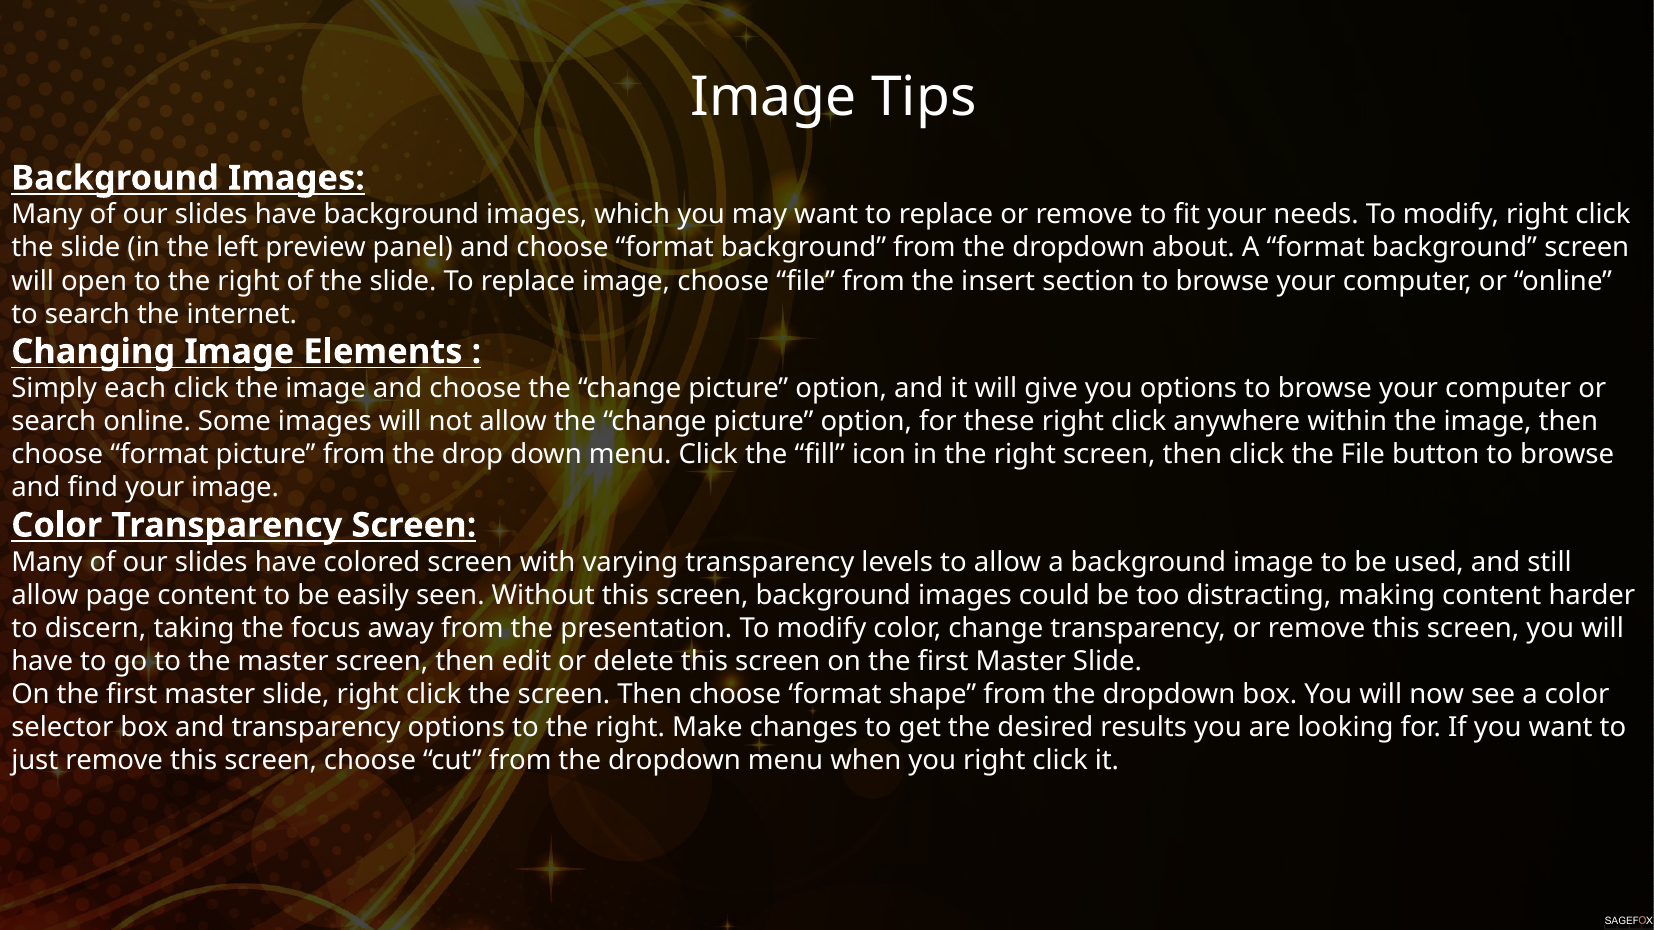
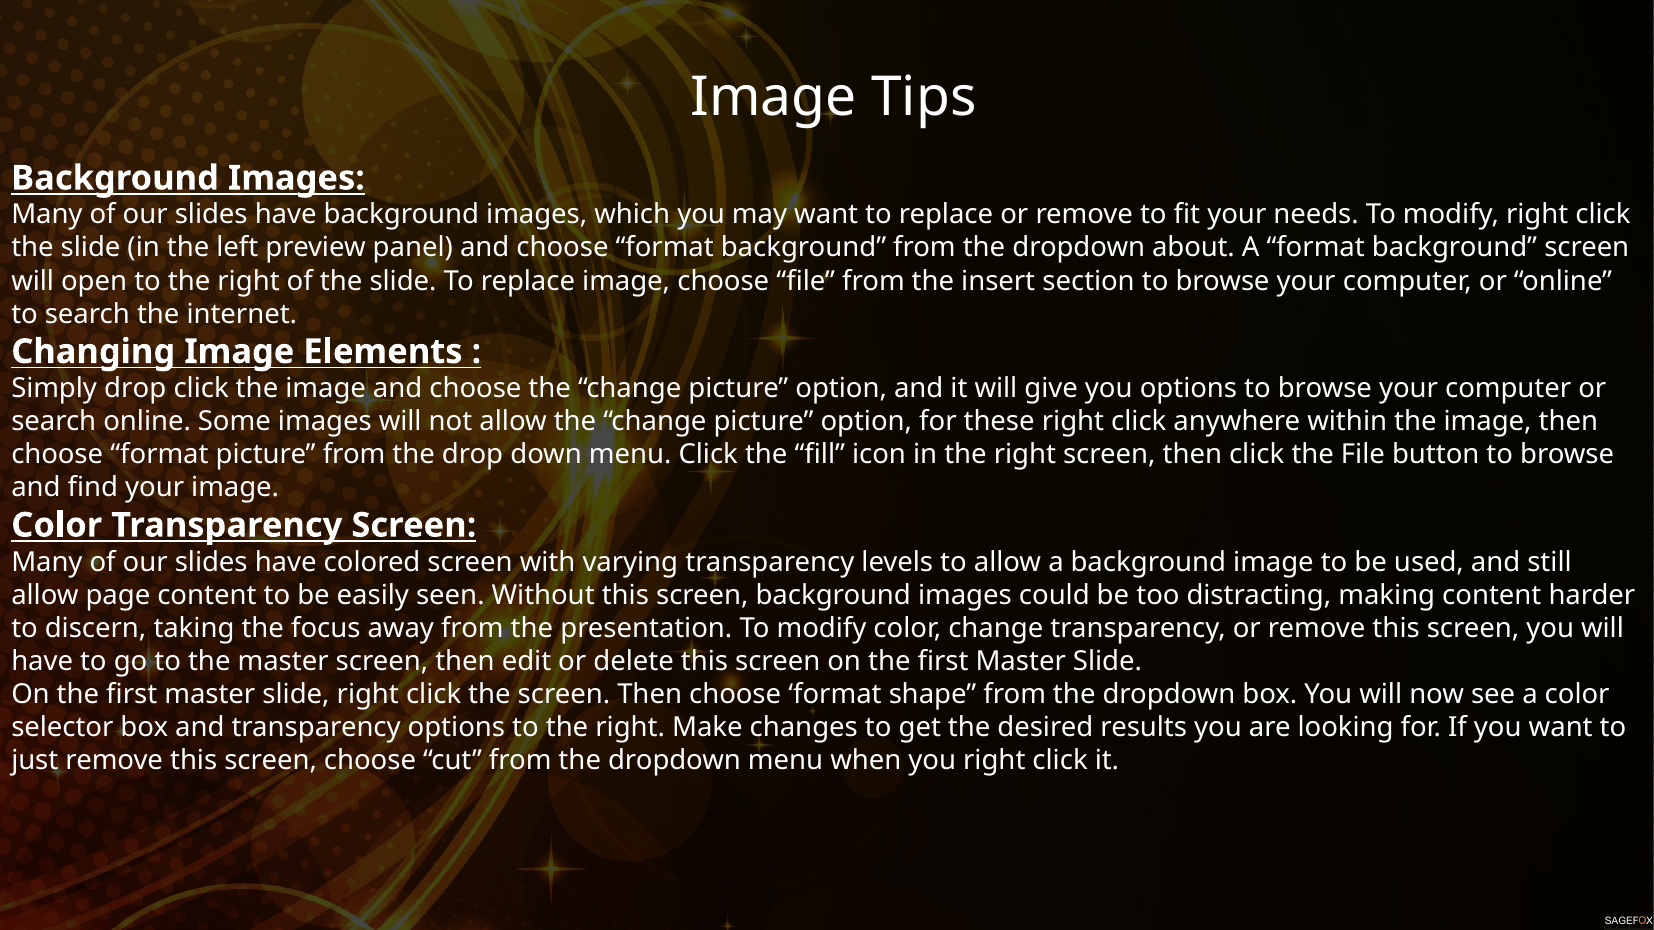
Simply each: each -> drop (135, 389)
